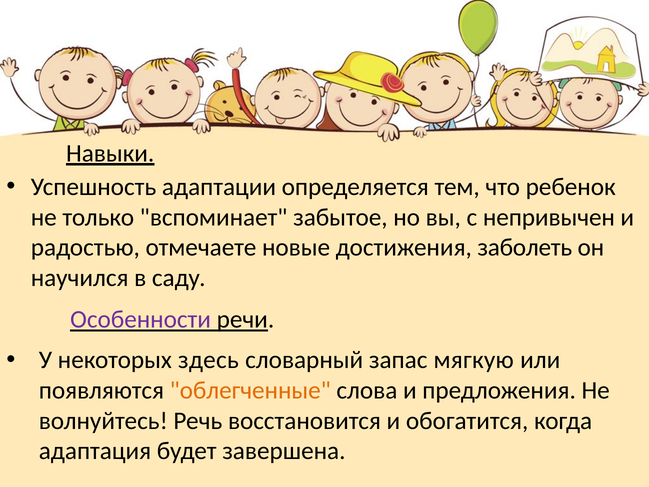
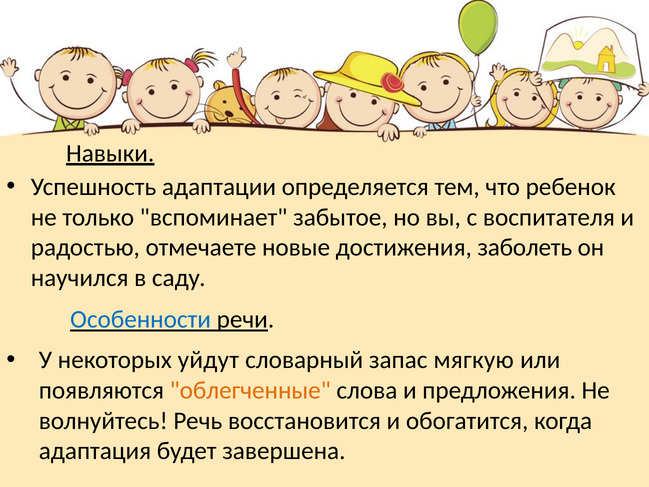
непривычен: непривычен -> воспитателя (549, 217)
Особенности colour: purple -> blue (141, 319)
здесь: здесь -> уйдут (208, 360)
